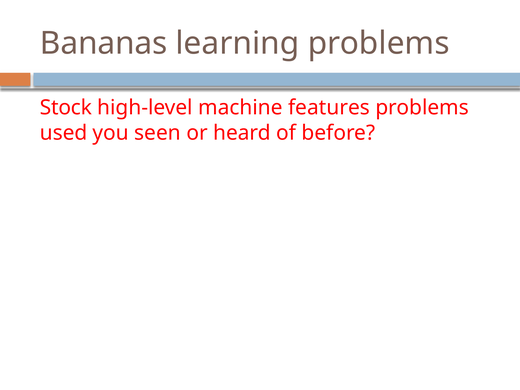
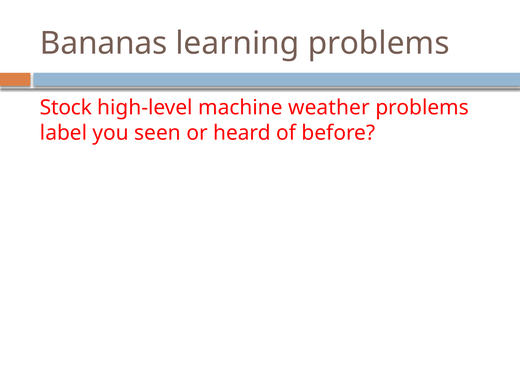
features: features -> weather (329, 108)
used: used -> label (64, 133)
